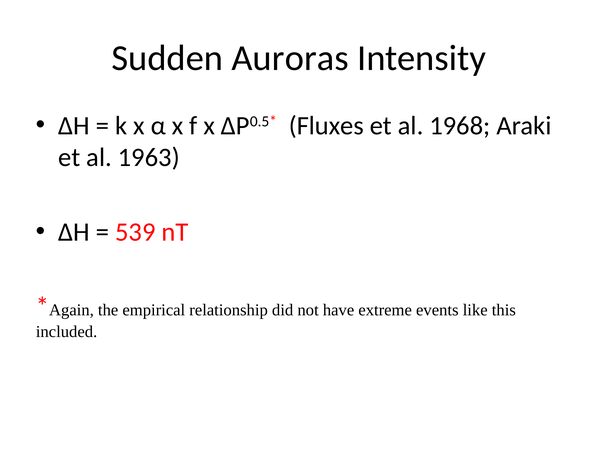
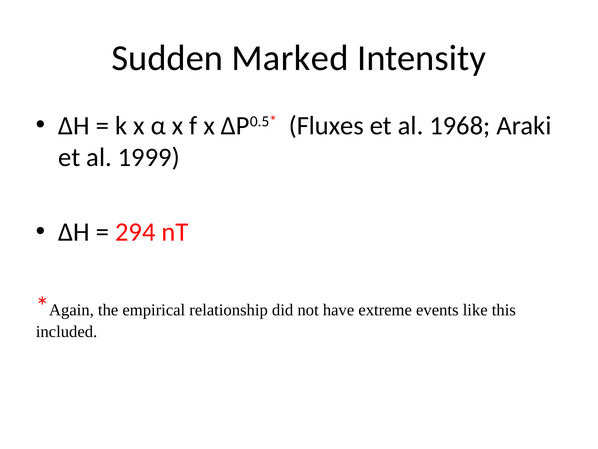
Auroras: Auroras -> Marked (290, 58)
1963: 1963 -> 1999 (149, 157)
539: 539 -> 294 (135, 232)
